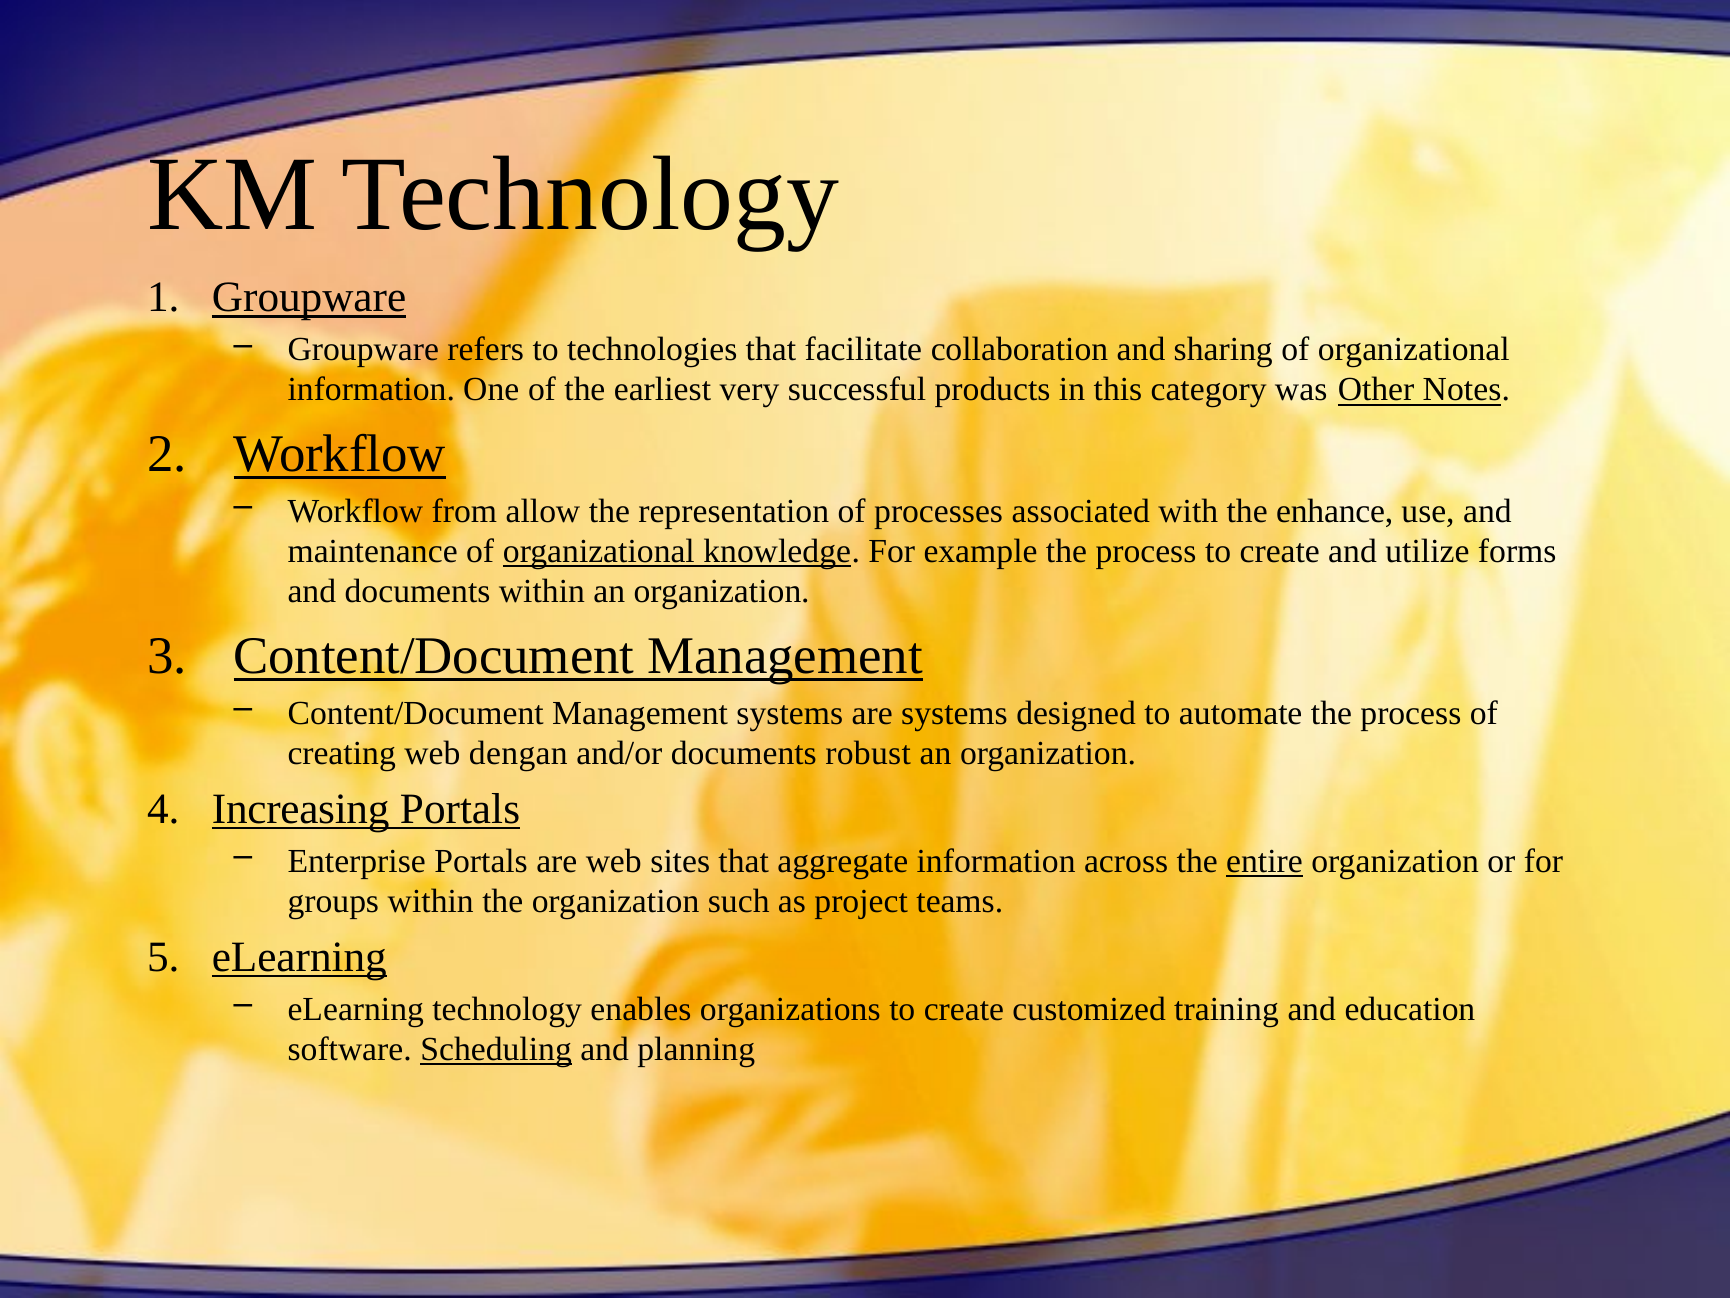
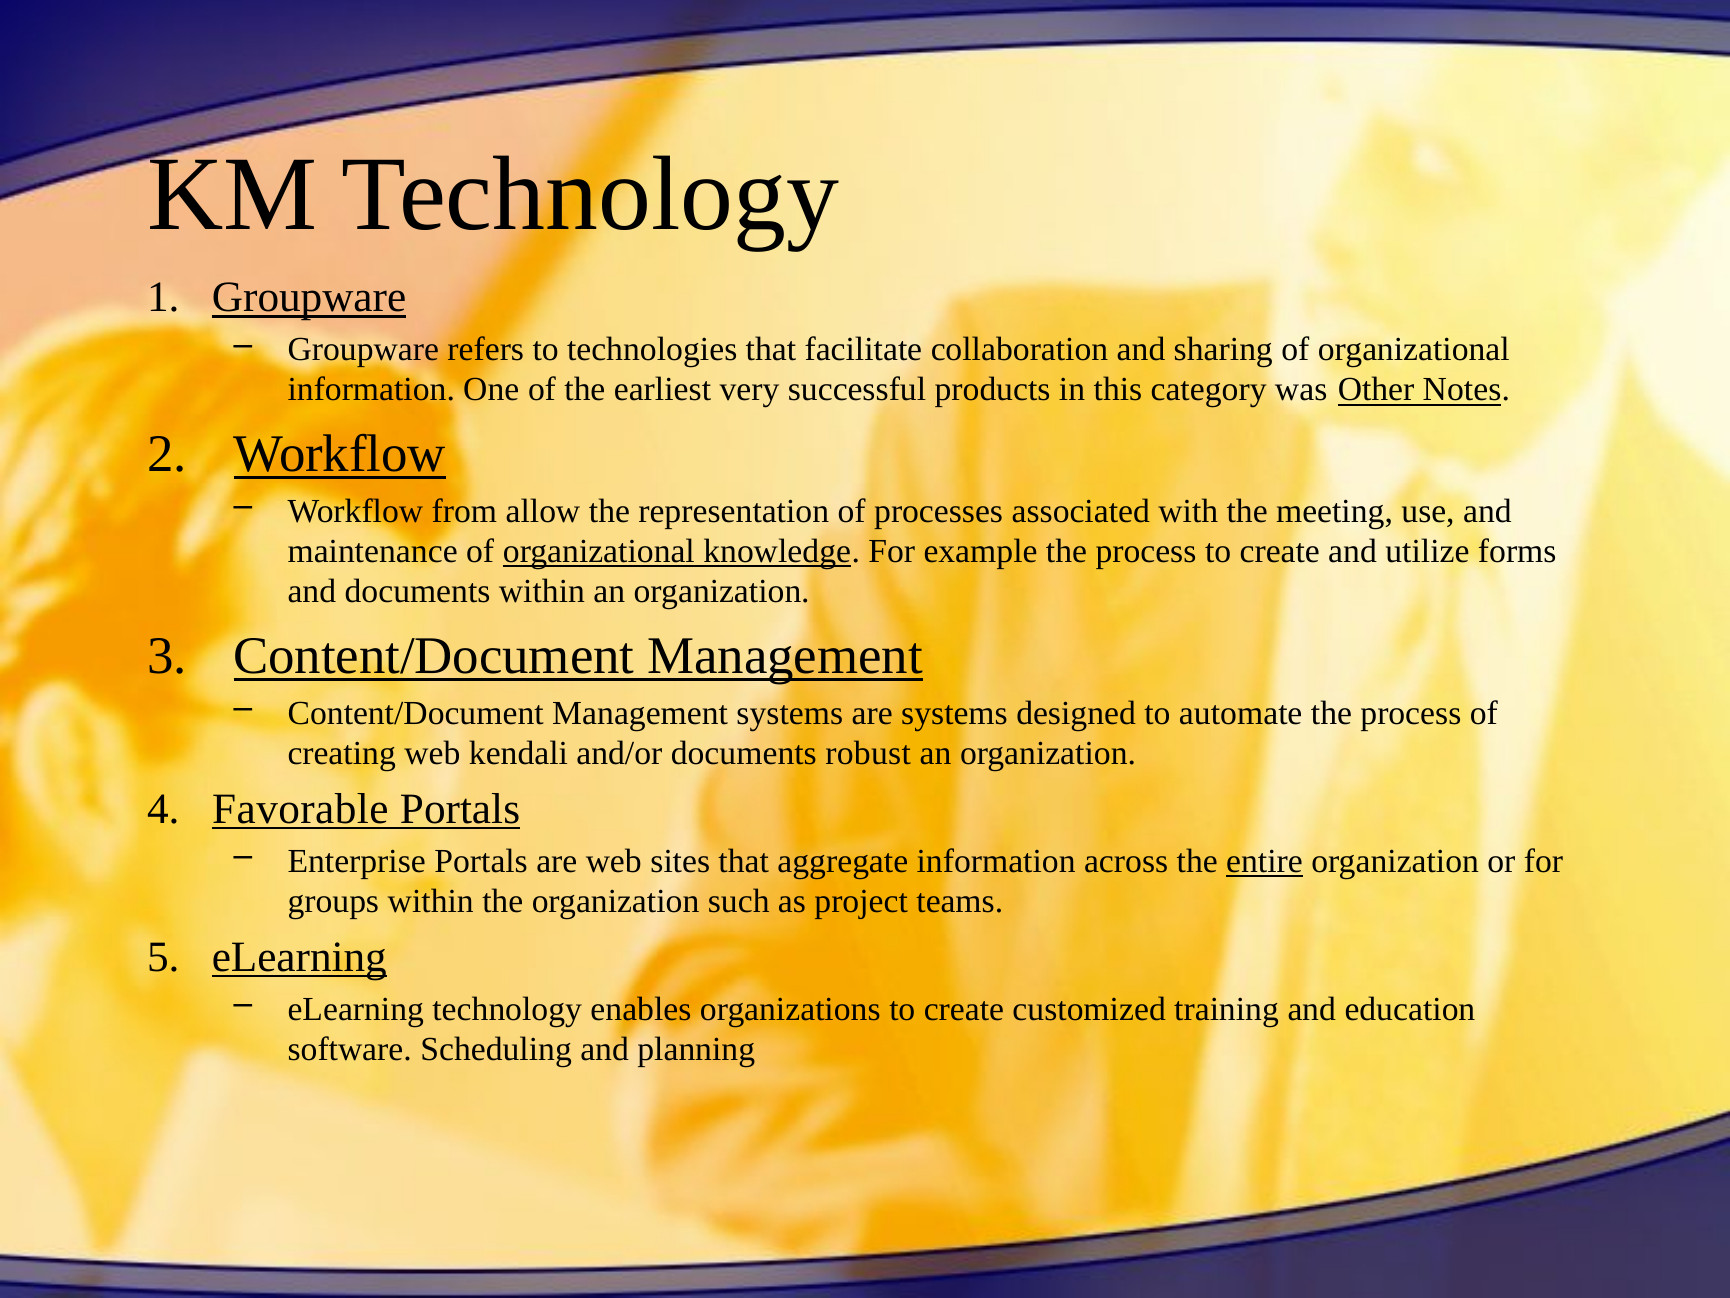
enhance: enhance -> meeting (1335, 511)
dengan: dengan -> kendali (518, 753)
Increasing: Increasing -> Favorable (300, 809)
Scheduling underline: present -> none (496, 1049)
